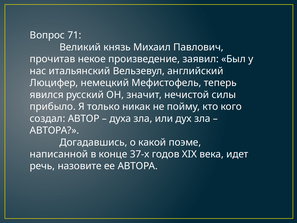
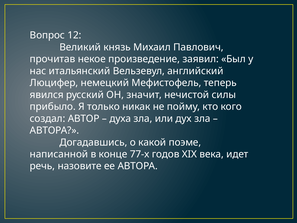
71: 71 -> 12 (74, 35)
37-х: 37-х -> 77-х (140, 154)
